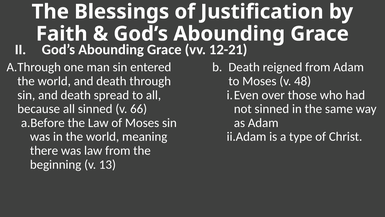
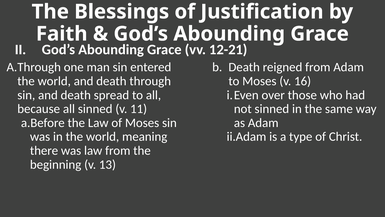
48: 48 -> 16 (303, 81)
66: 66 -> 11 (139, 109)
